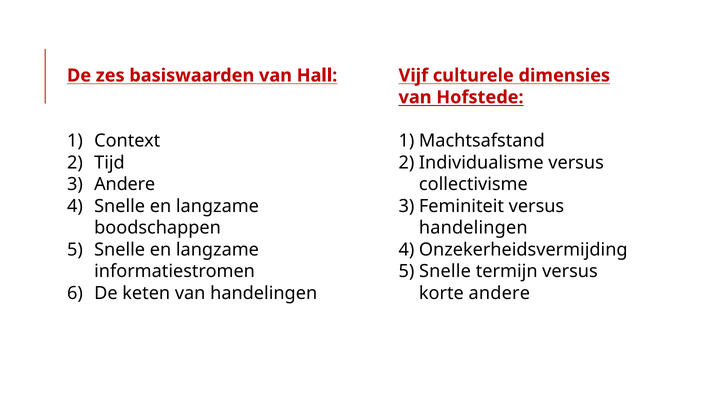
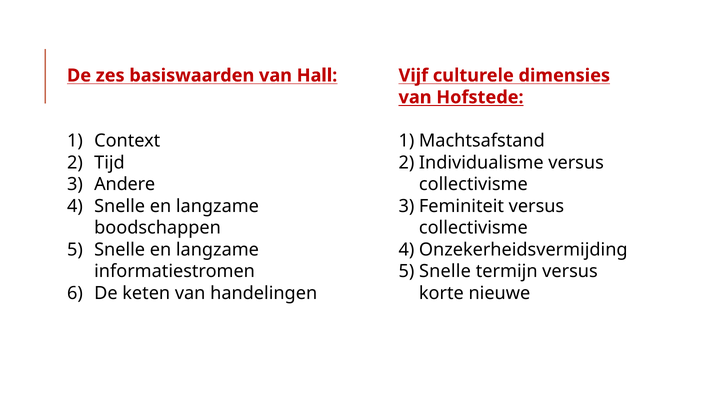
handelingen: handelingen -> collectivisme (473, 228)
korte andere: andere -> nieuwe (499, 293)
